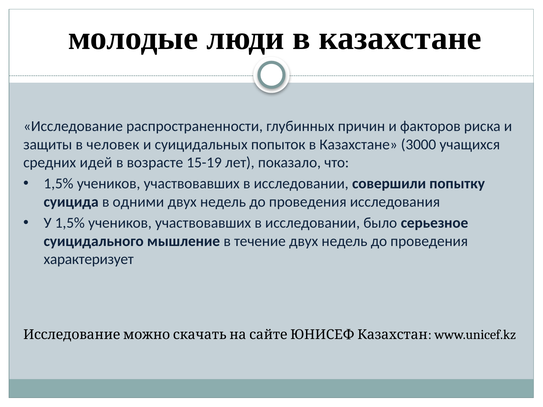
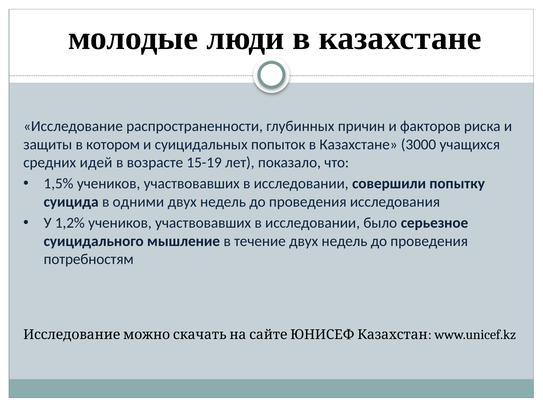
человек: человек -> котором (113, 145)
У 1,5%: 1,5% -> 1,2% (70, 223)
характеризует: характеризует -> потребностям (89, 259)
